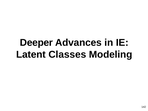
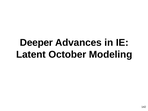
Classes: Classes -> October (67, 54)
